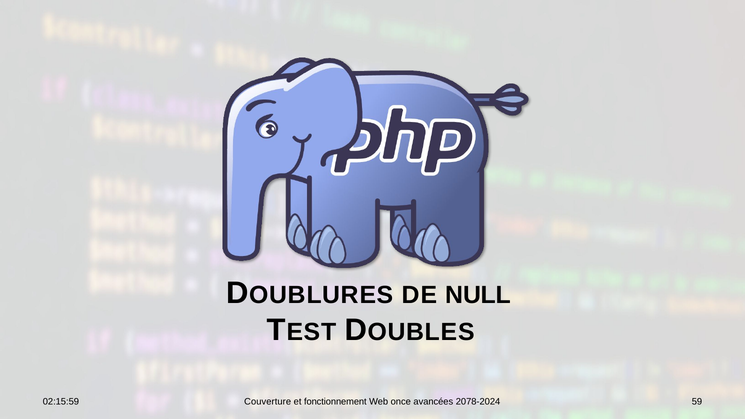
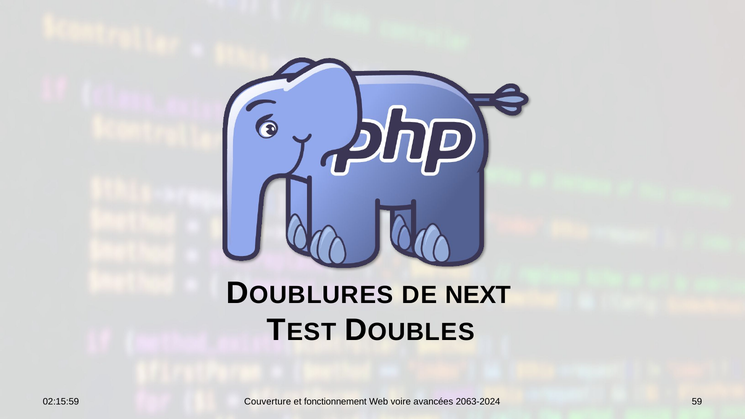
NULL: NULL -> NEXT (478, 295)
once: once -> voire (401, 402)
2078-2024: 2078-2024 -> 2063-2024 (478, 402)
